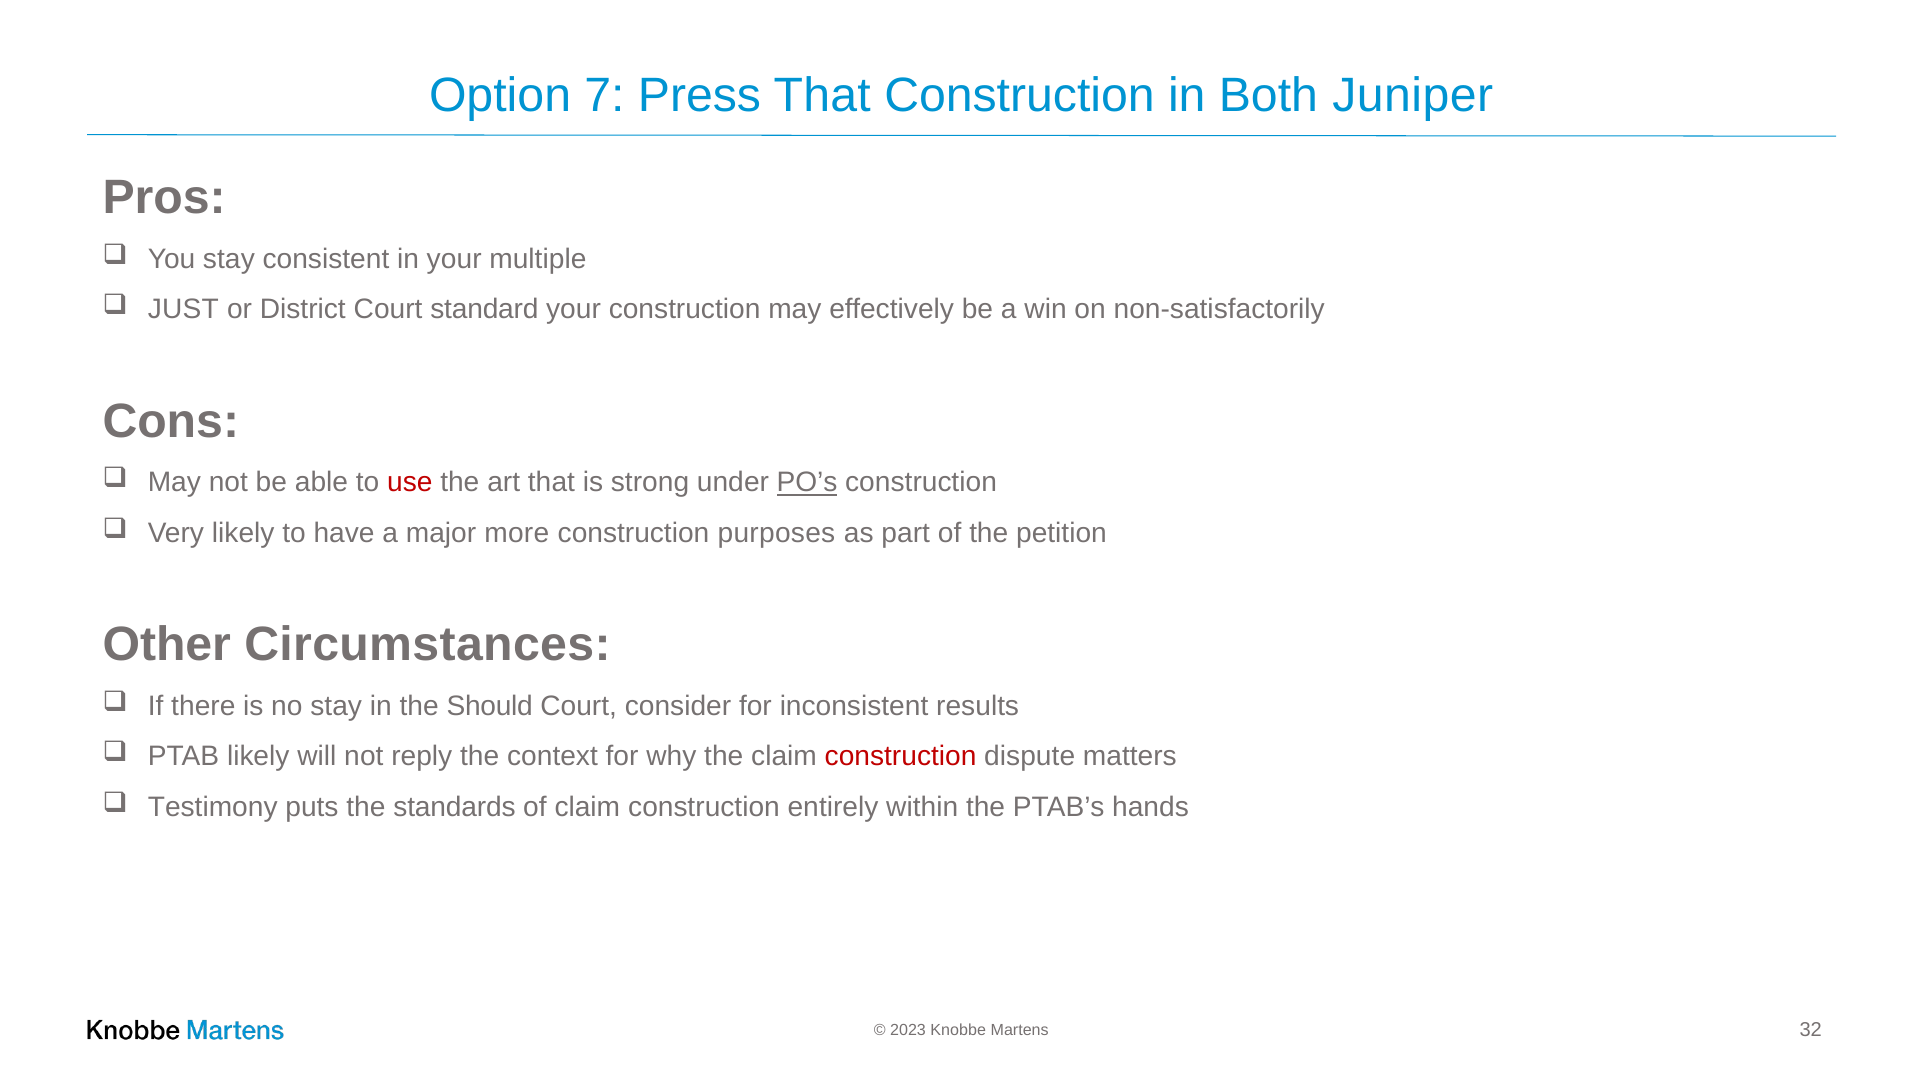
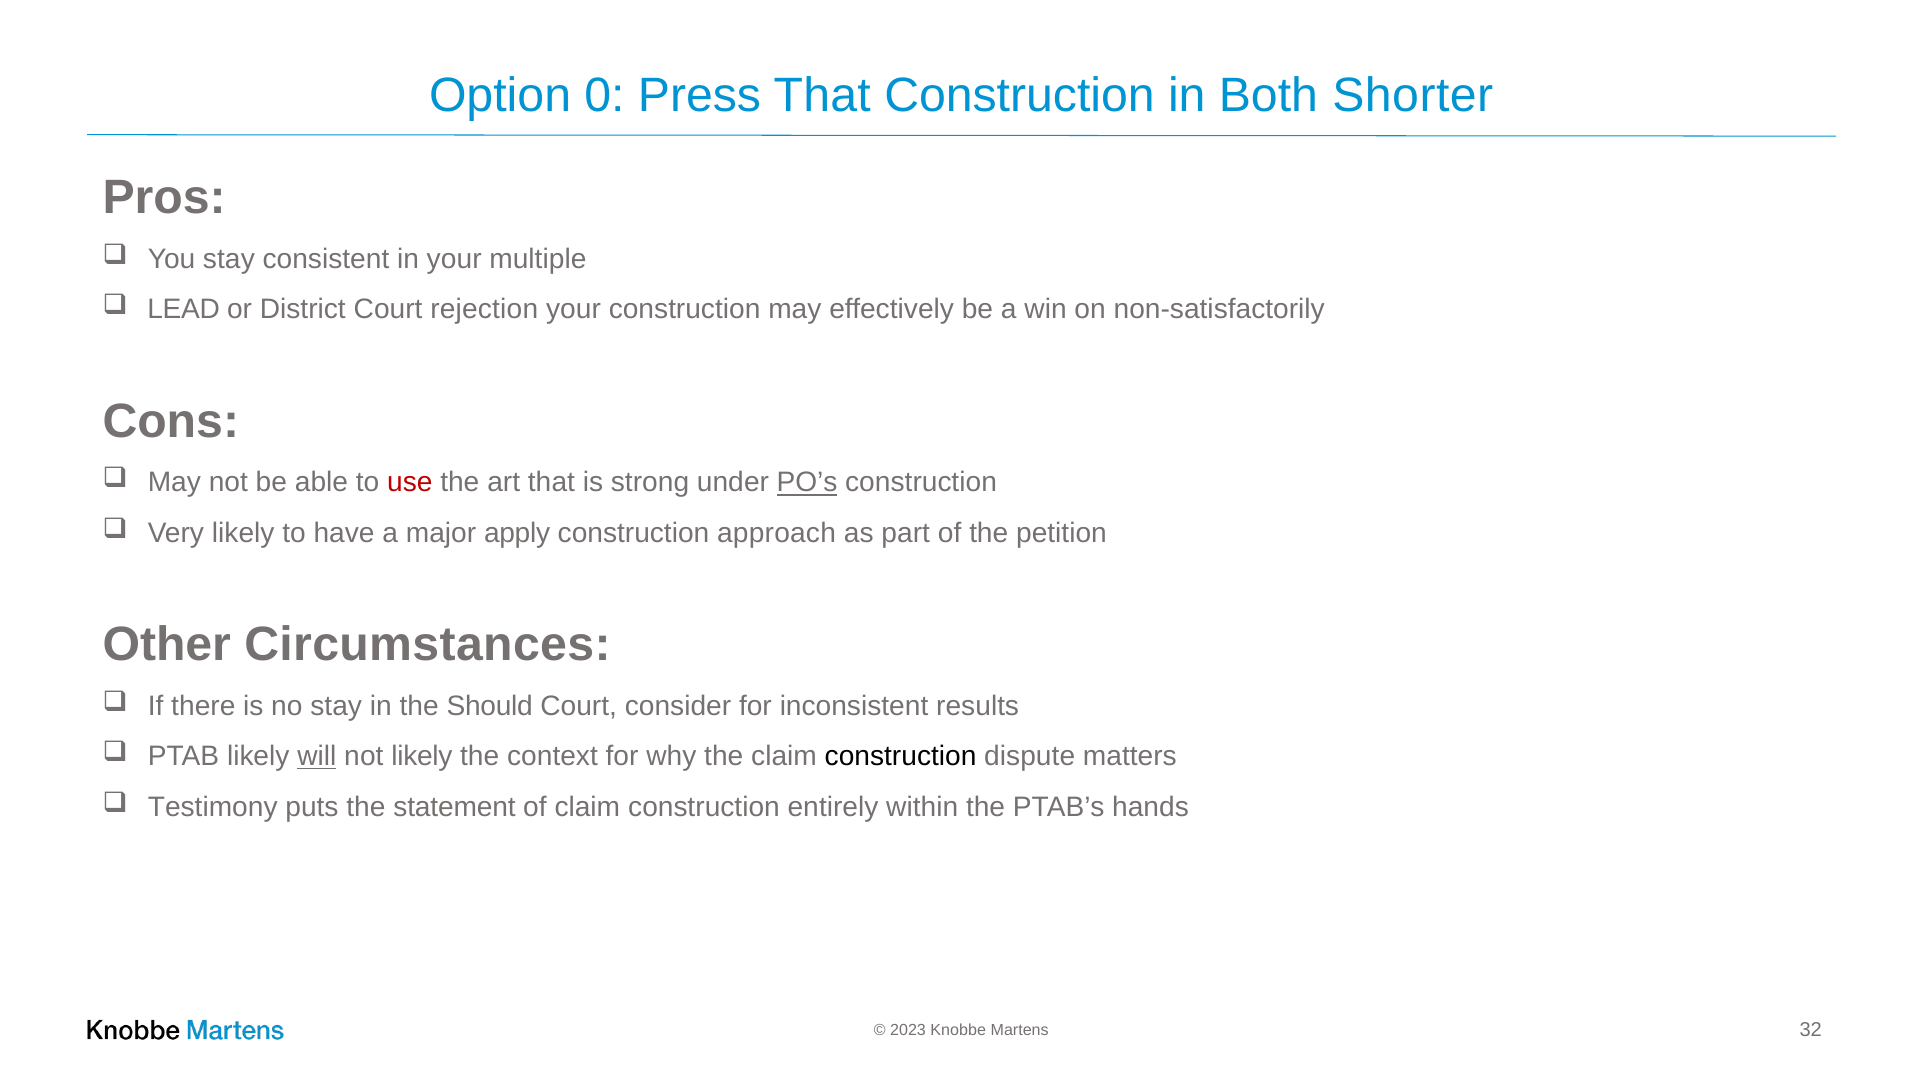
7: 7 -> 0 (604, 96)
Juniper: Juniper -> Shorter (1413, 96)
JUST: JUST -> LEAD (184, 310)
standard: standard -> rejection (484, 310)
more: more -> apply (517, 533)
purposes: purposes -> approach (777, 533)
will underline: none -> present (317, 757)
not reply: reply -> likely (422, 757)
construction colour: red -> black (901, 757)
standards: standards -> statement (455, 807)
